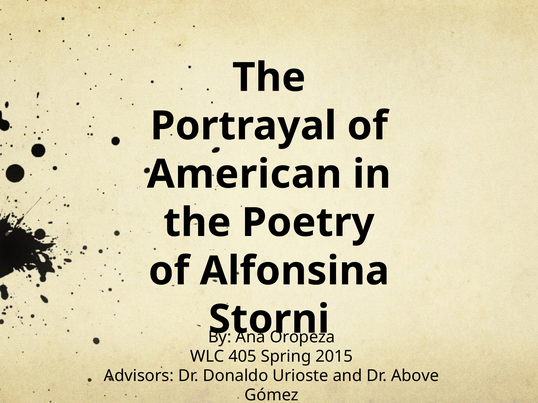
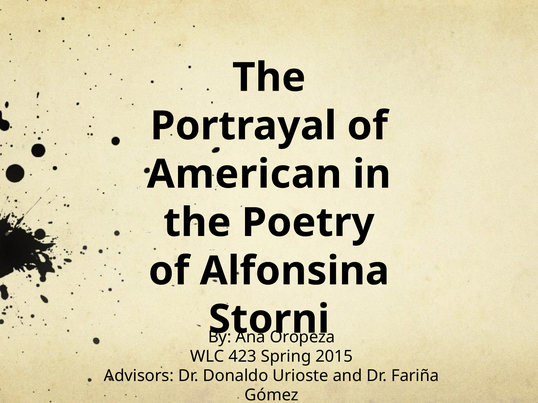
405: 405 -> 423 (242, 357)
Above: Above -> Fariña (415, 376)
